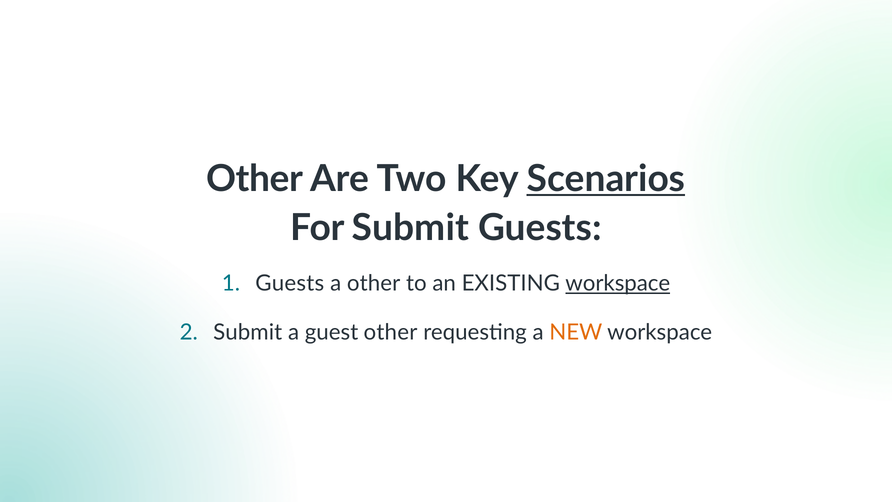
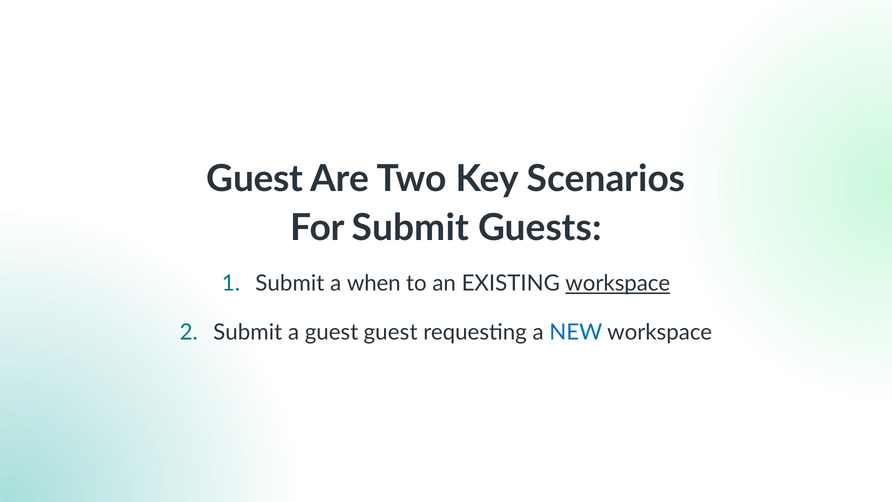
Other: Other -> Guest (255, 179)
Scenarios underline: present -> none (606, 179)
Guests: Guests -> Submit (290, 283)
a other: other -> when (374, 283)
guest other: other -> guest (391, 332)
NEW colour: orange -> blue (576, 332)
